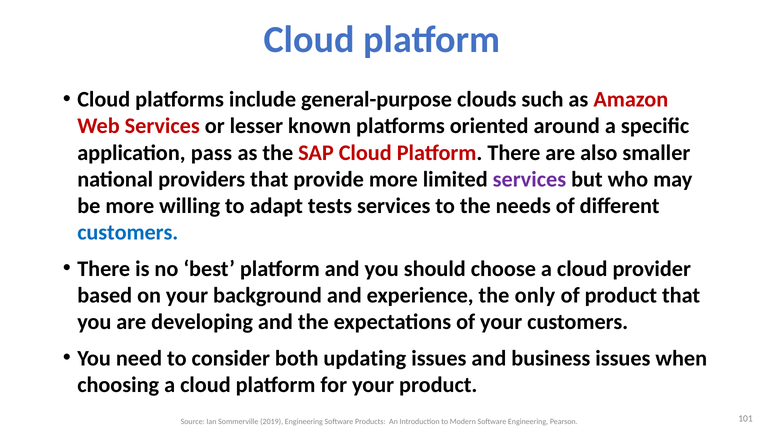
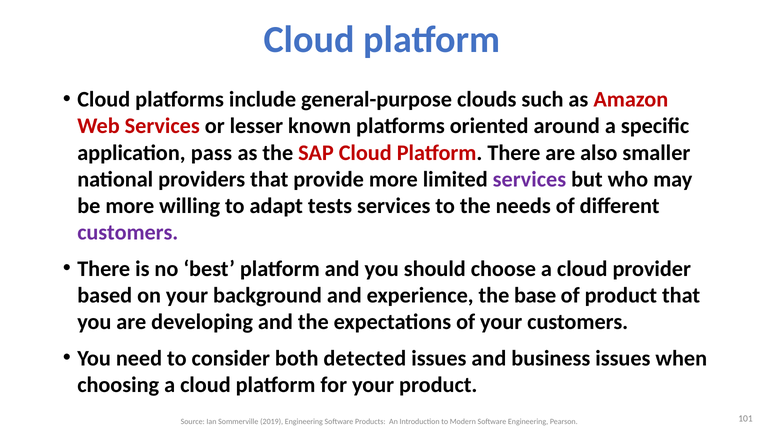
customers colour: blue -> purple (128, 233)
only: only -> base (535, 296)
updating: updating -> detected (365, 358)
